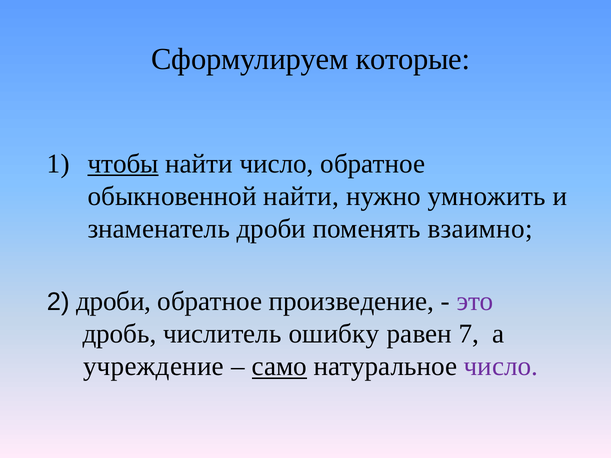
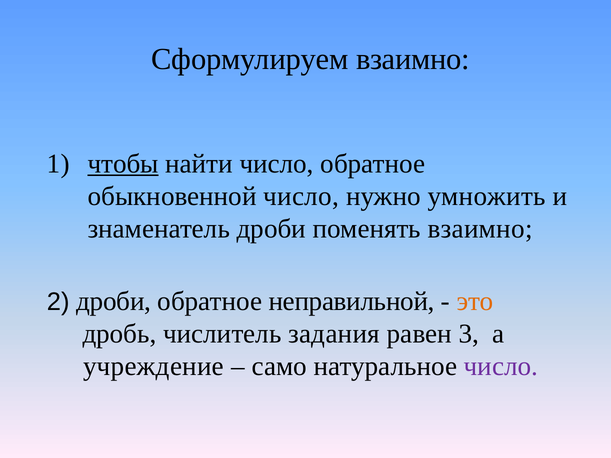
Сформулируем которые: которые -> взаимно (413, 59)
обыкновенной найти: найти -> число (301, 196)
произведение: произведение -> неправильной (352, 301)
это colour: purple -> orange (475, 301)
ошибку: ошибку -> задания (334, 334)
7: 7 -> 3 (469, 334)
само underline: present -> none (279, 367)
